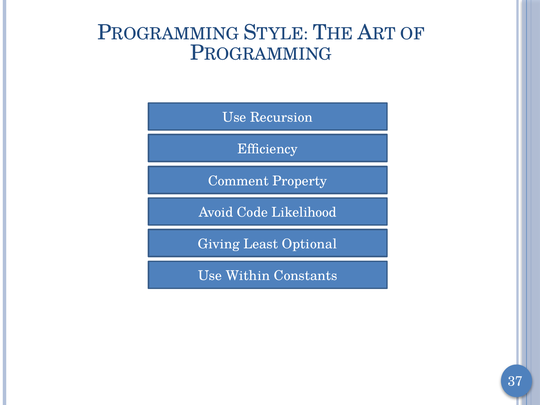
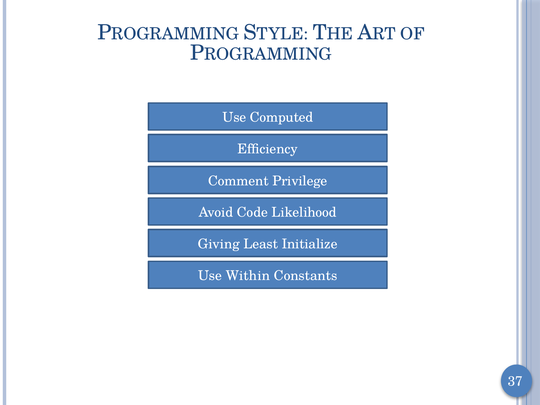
Recursion: Recursion -> Computed (282, 117)
Property: Property -> Privilege (300, 181)
Optional: Optional -> Initialize (310, 244)
